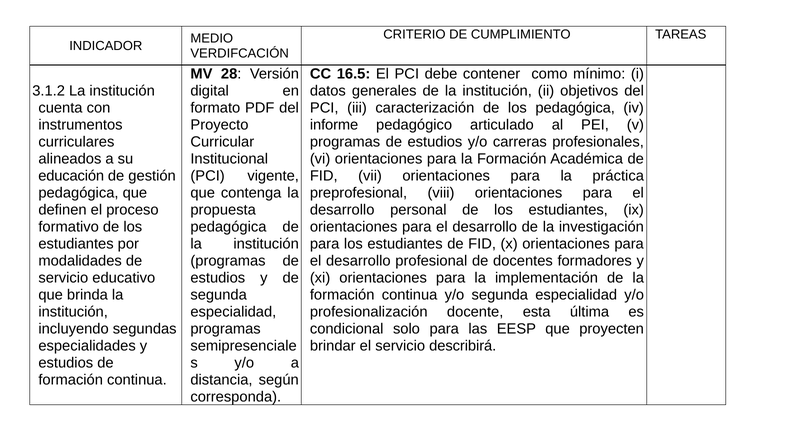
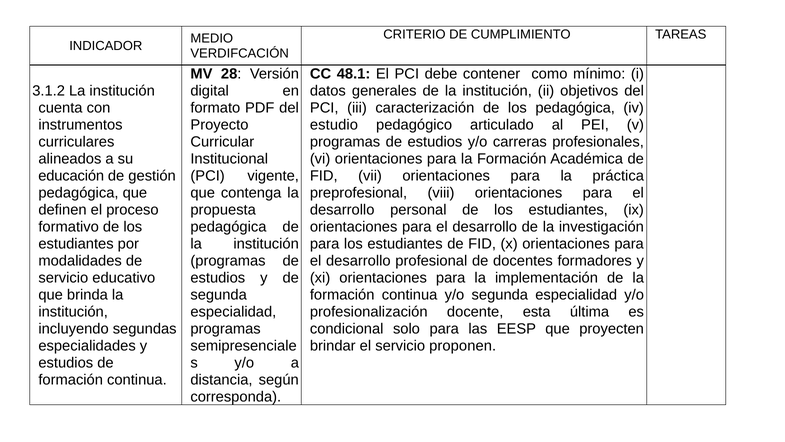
16.5: 16.5 -> 48.1 (354, 74)
informe: informe -> estudio (334, 125)
describirá: describirá -> proponen (463, 345)
